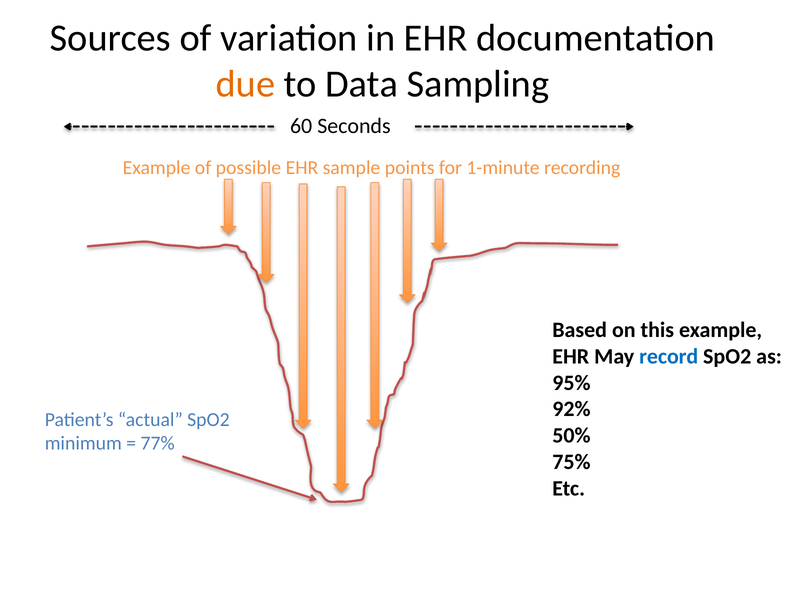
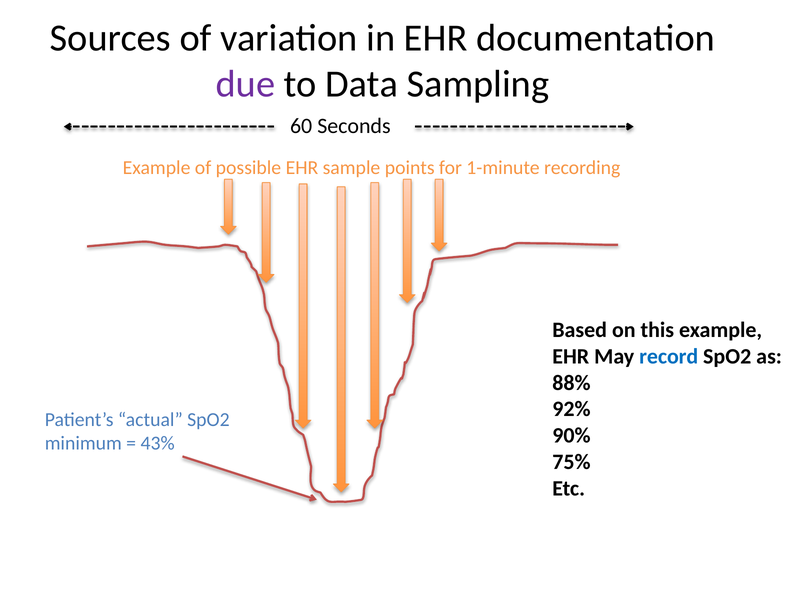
due colour: orange -> purple (245, 84)
95%: 95% -> 88% (571, 382)
50%: 50% -> 90% (571, 435)
77%: 77% -> 43% (158, 443)
